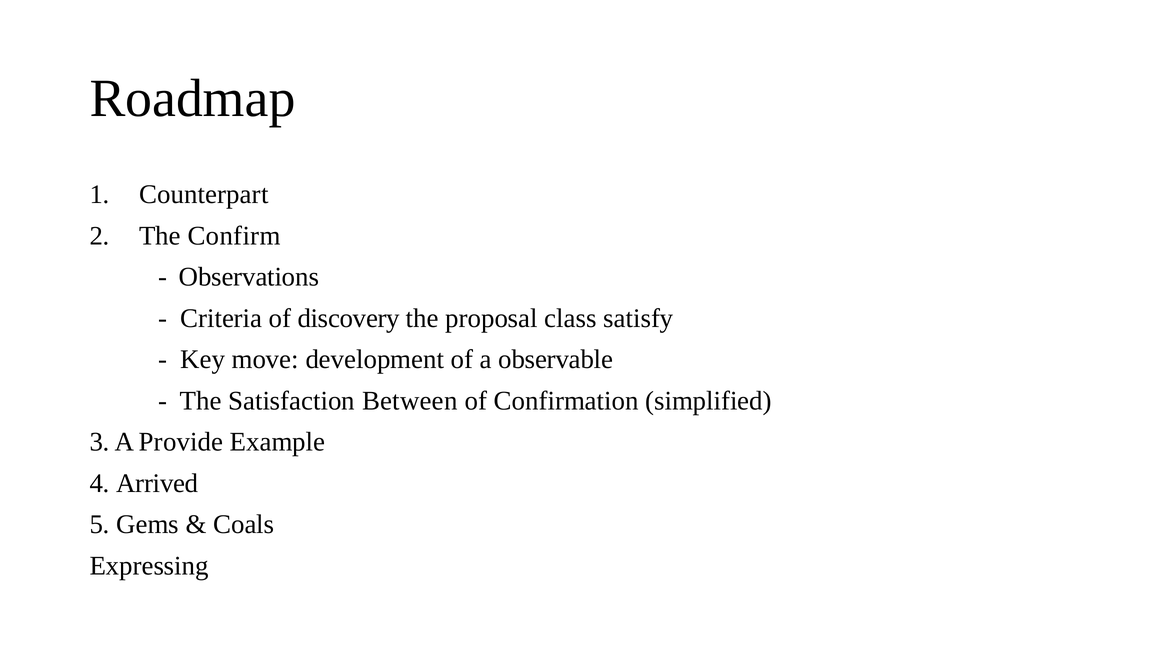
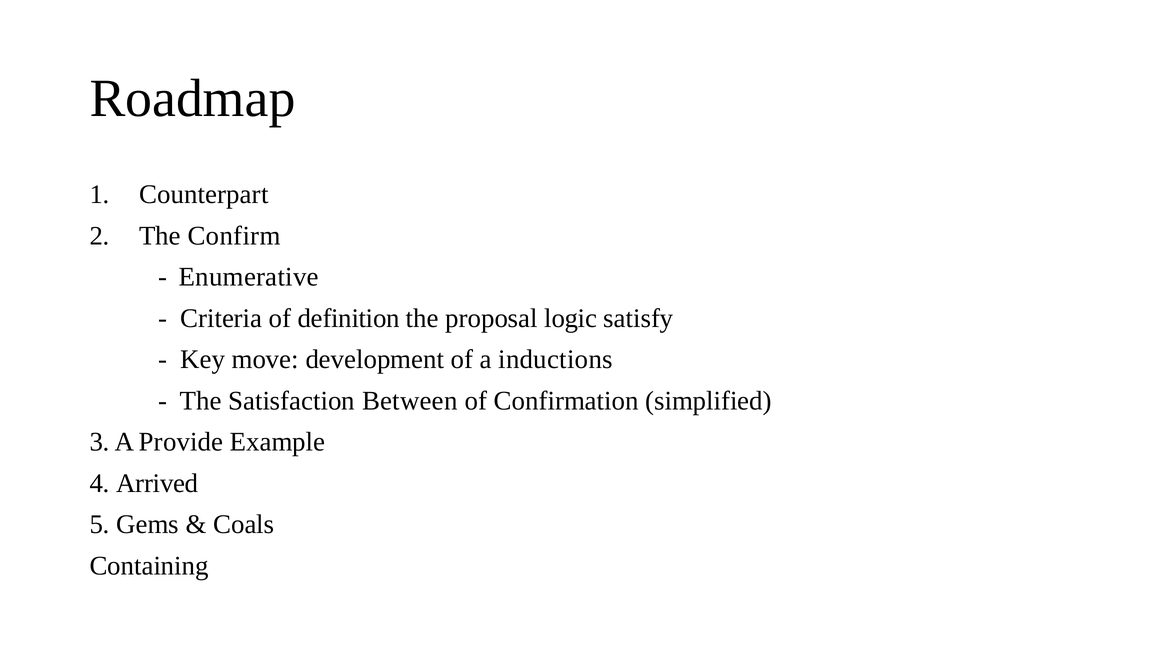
Observations: Observations -> Enumerative (249, 277)
discovery: discovery -> definition (349, 318)
class: class -> logic (571, 318)
observable: observable -> inductions (556, 360)
Expressing: Expressing -> Containing (149, 566)
